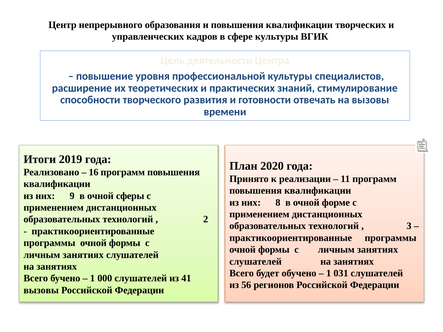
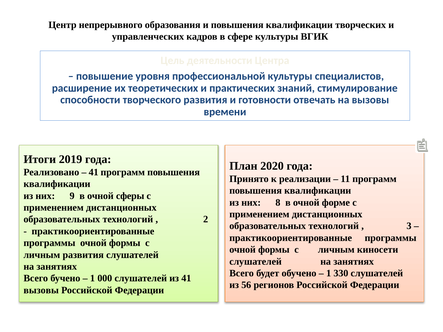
16: 16 -> 41 (94, 172)
занятиях: занятиях -> киносети (378, 250)
занятиях: занятиях -> развития (83, 255)
031: 031 -> 330 (341, 273)
